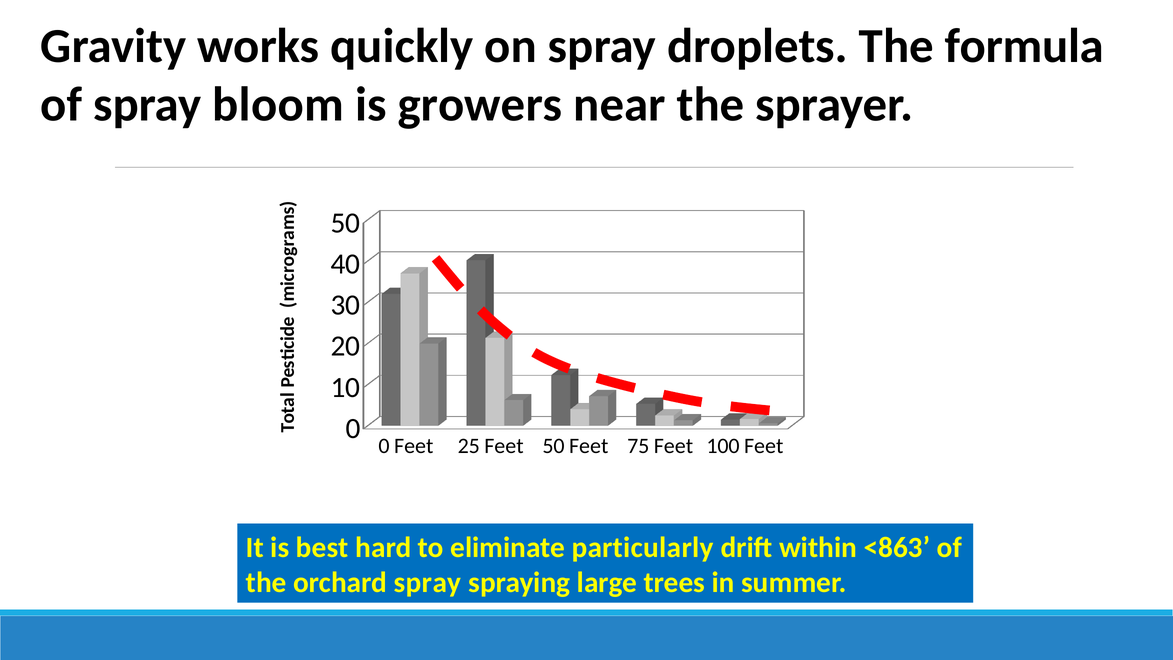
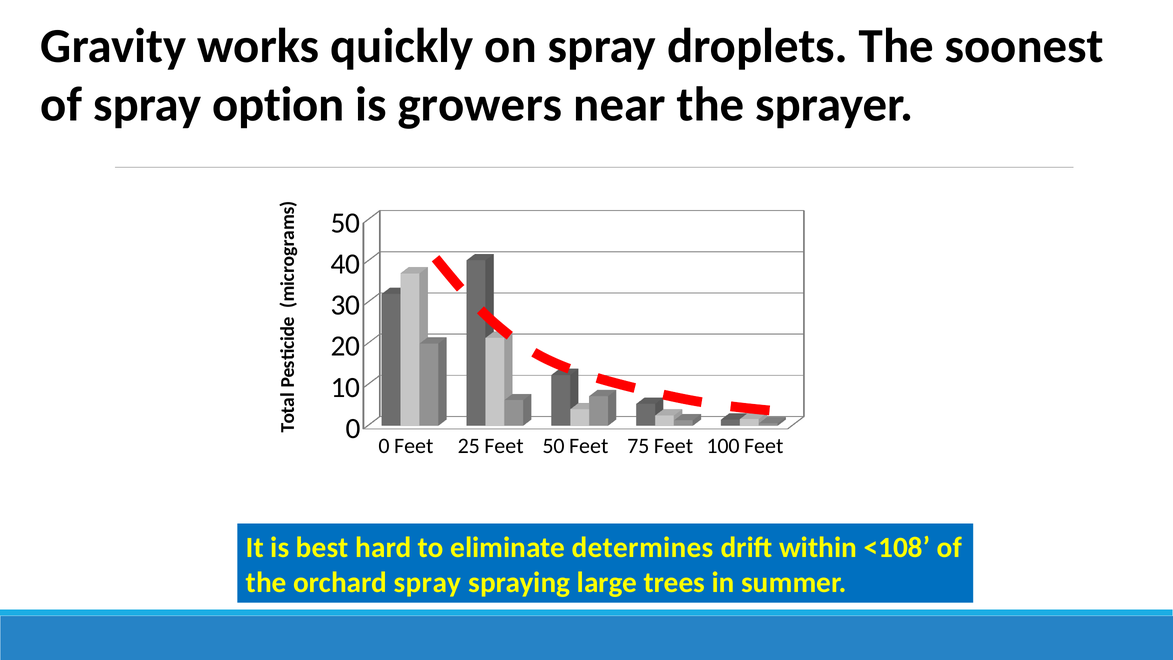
formula: formula -> soonest (1024, 46)
bloom: bloom -> option (278, 105)
particularly: particularly -> determines (643, 547)
<863: <863 -> <108 (897, 547)
